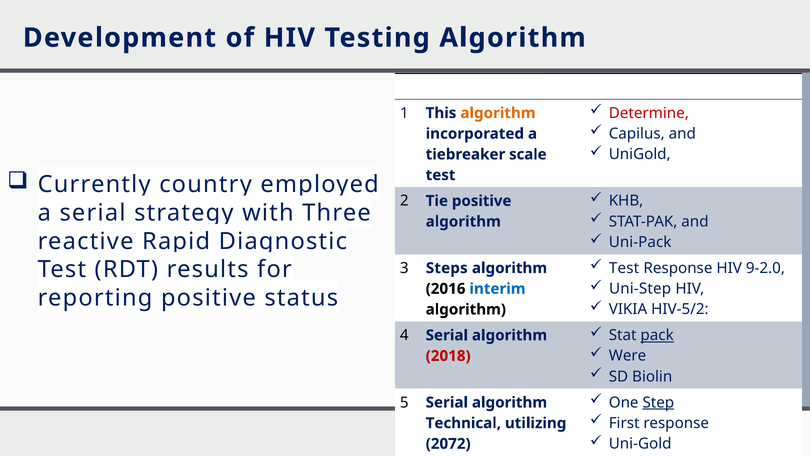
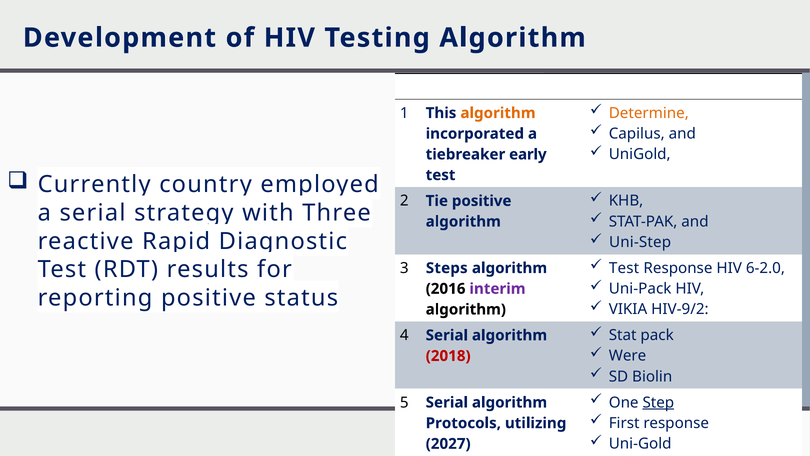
Determine colour: red -> orange (649, 113)
scale: scale -> early (528, 154)
Uni-Pack: Uni-Pack -> Uni-Step (640, 242)
9-2.0: 9-2.0 -> 6-2.0 (765, 268)
Uni-Step: Uni-Step -> Uni-Pack (640, 289)
interim colour: blue -> purple (497, 289)
HIV-5/2: HIV-5/2 -> HIV-9/2 (680, 309)
pack underline: present -> none (657, 335)
Technical: Technical -> Protocols (463, 423)
2072: 2072 -> 2027 (448, 443)
